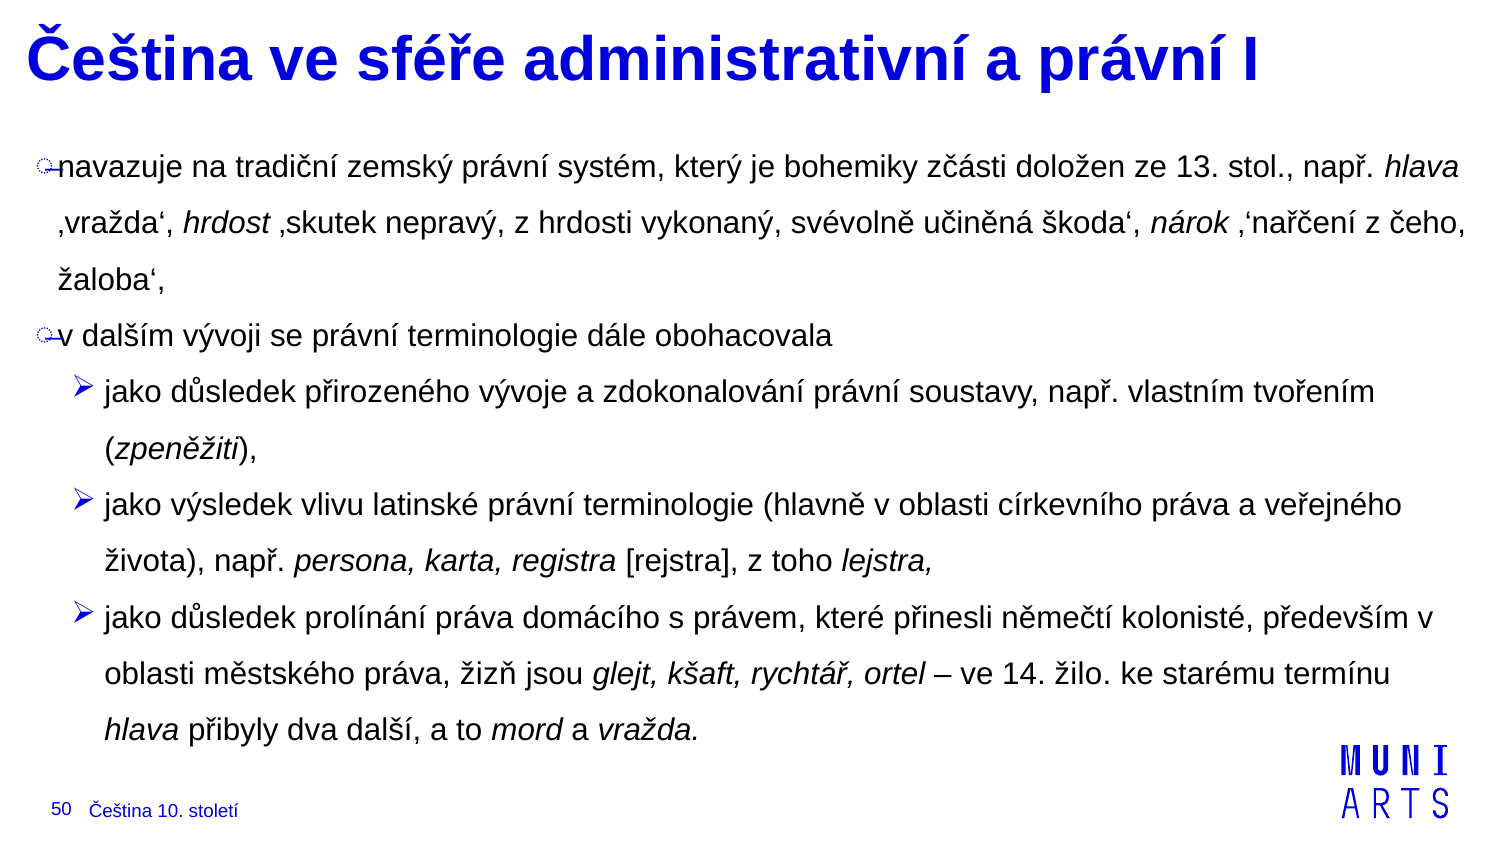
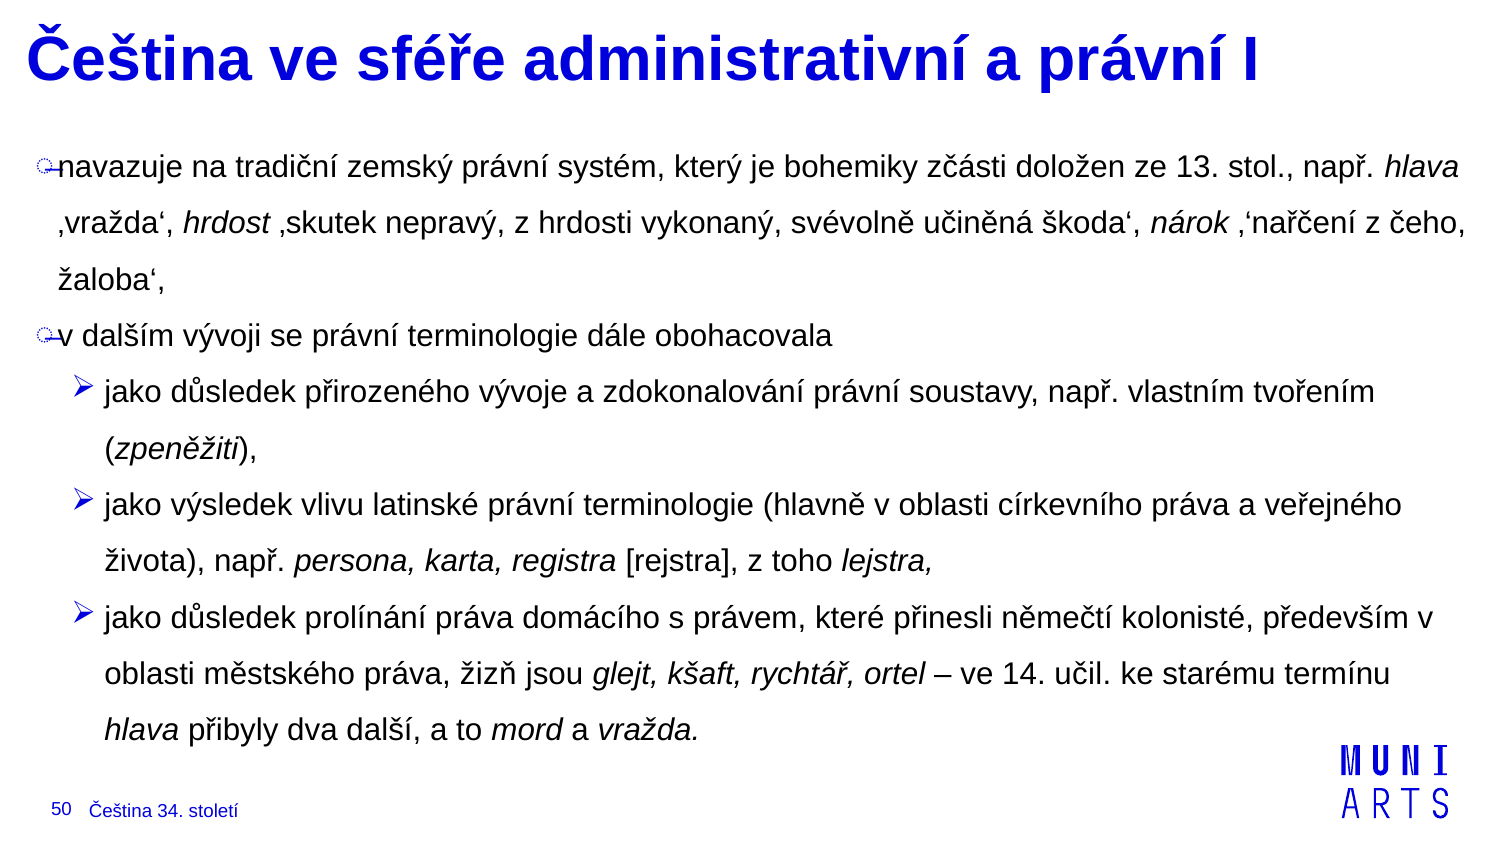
žilo: žilo -> učil (1083, 675)
10: 10 -> 34 (170, 811)
